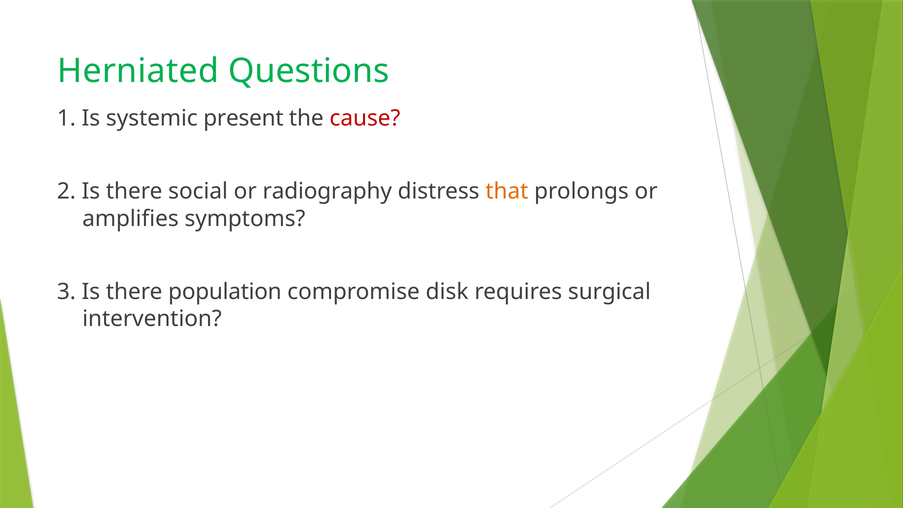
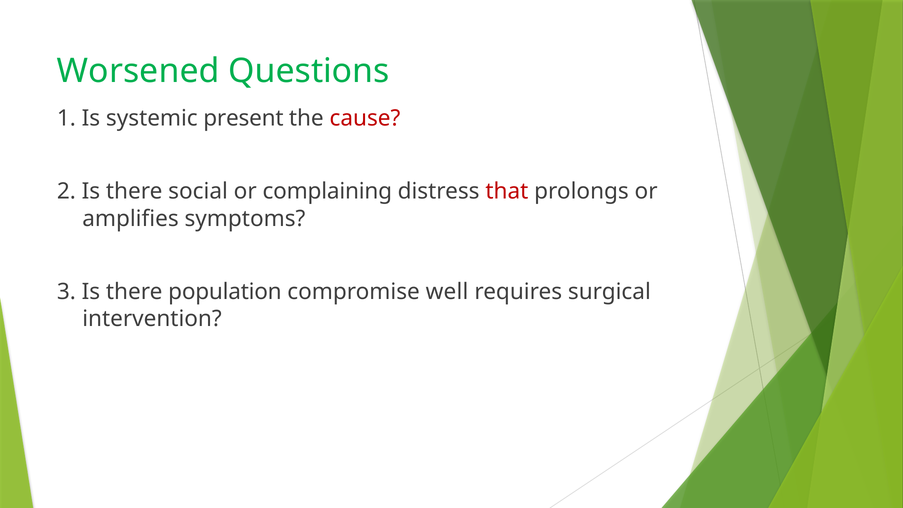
Herniated: Herniated -> Worsened (138, 71)
radiography: radiography -> complaining (327, 192)
that colour: orange -> red (507, 192)
disk: disk -> well (447, 292)
